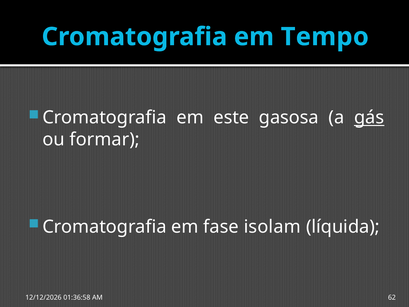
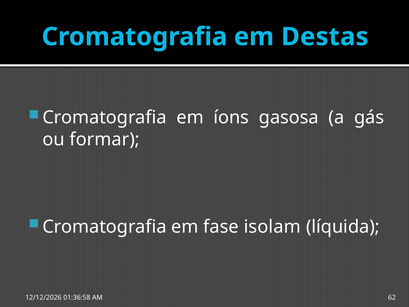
Tempo: Tempo -> Destas (325, 37)
este: este -> íons (231, 117)
gás underline: present -> none (369, 117)
